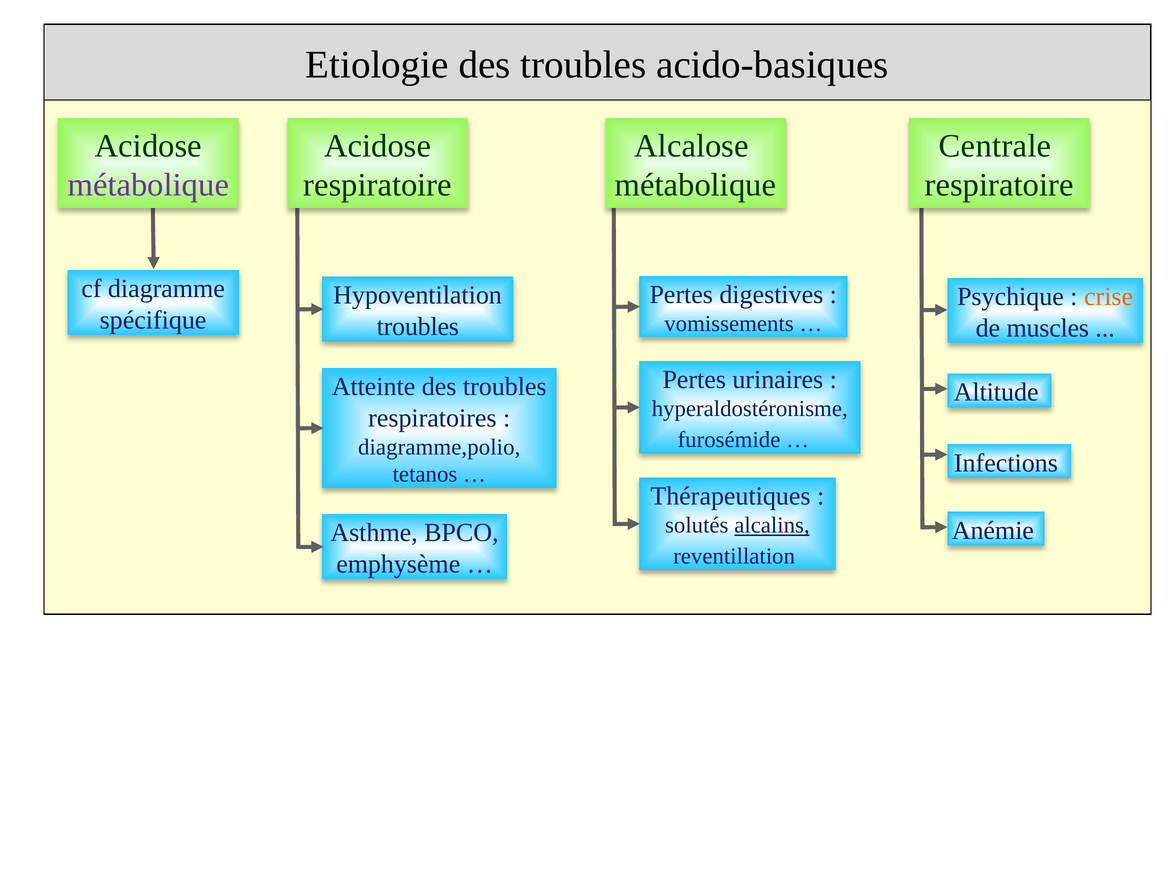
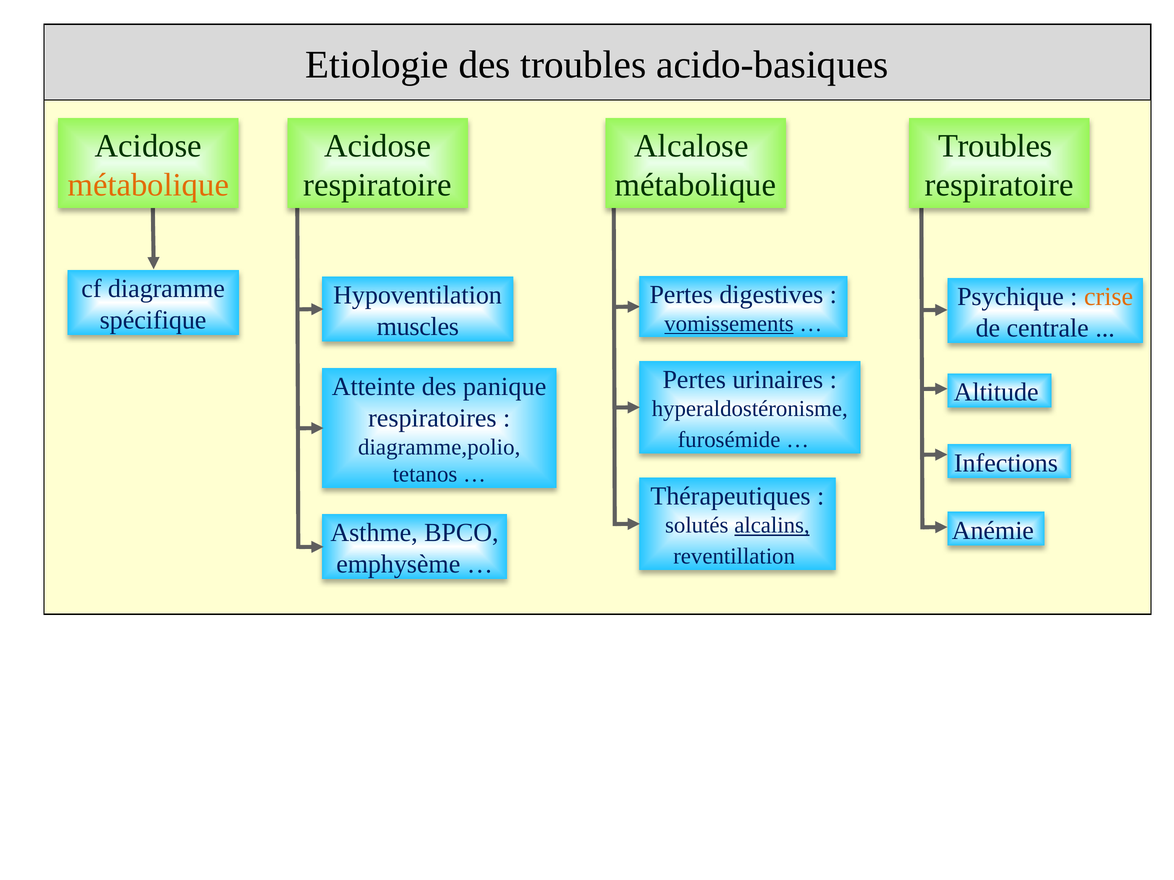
Centrale: Centrale -> Troubles (995, 146)
métabolique colour: purple -> orange (148, 185)
vomissements underline: none -> present (729, 324)
troubles: troubles -> muscles (418, 327)
muscles: muscles -> centrale (1048, 328)
Atteinte des troubles: troubles -> panique (505, 387)
